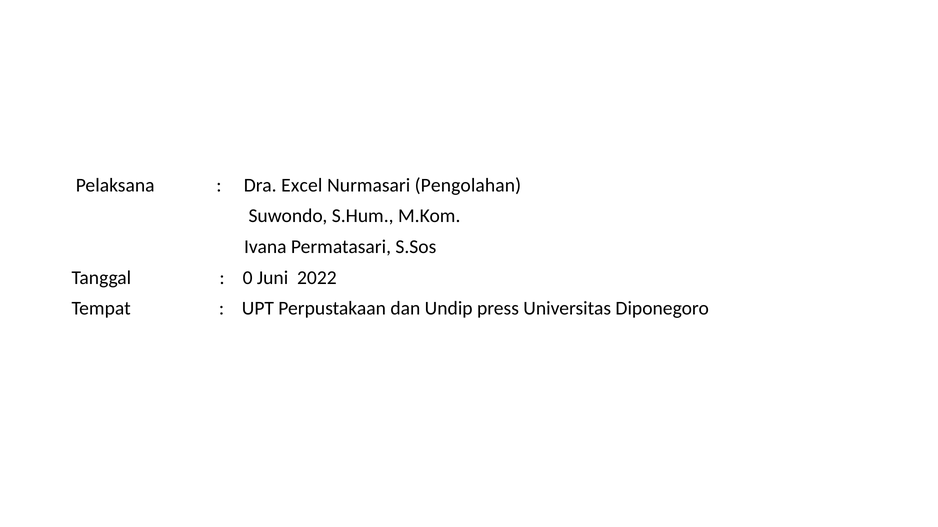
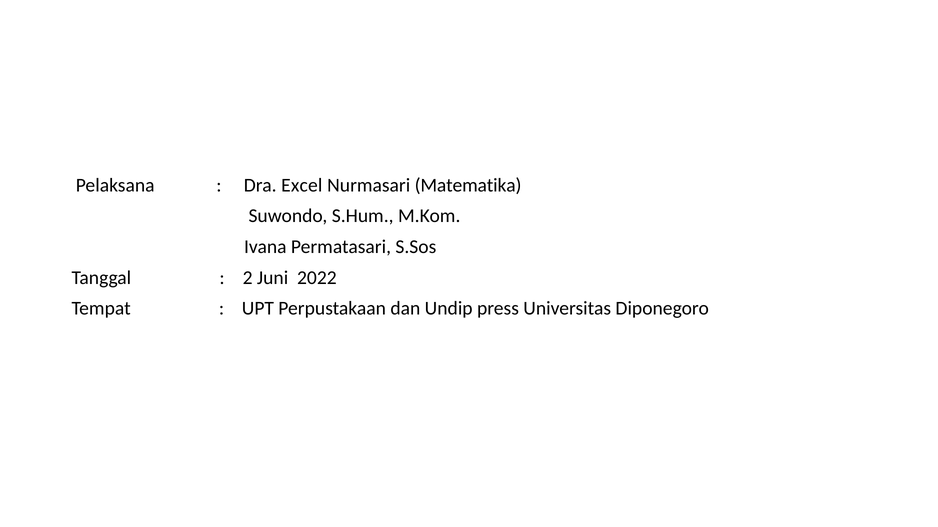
Pengolahan: Pengolahan -> Matematika (468, 185)
0: 0 -> 2 (248, 278)
